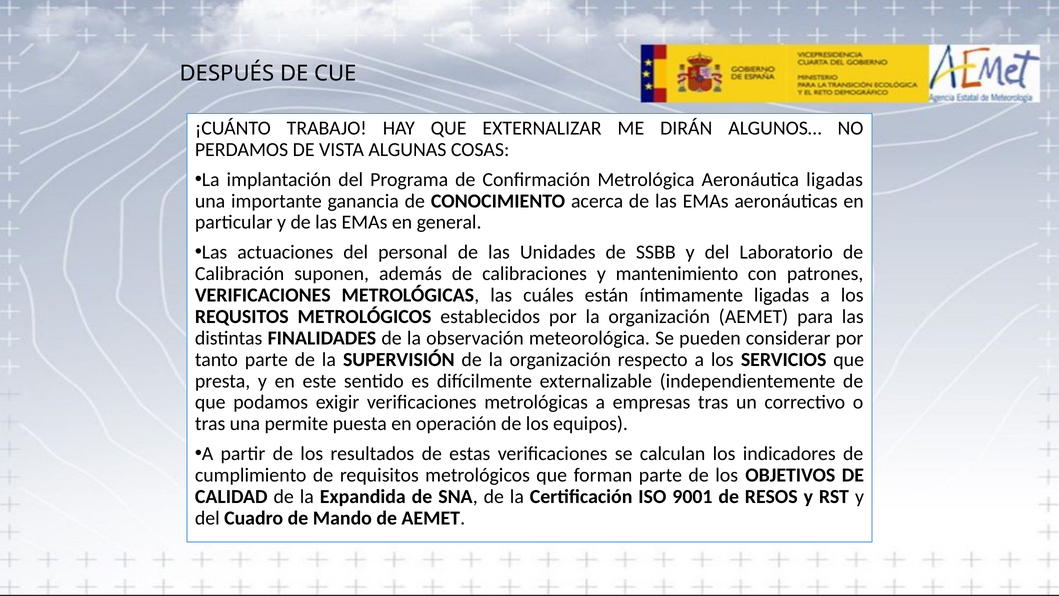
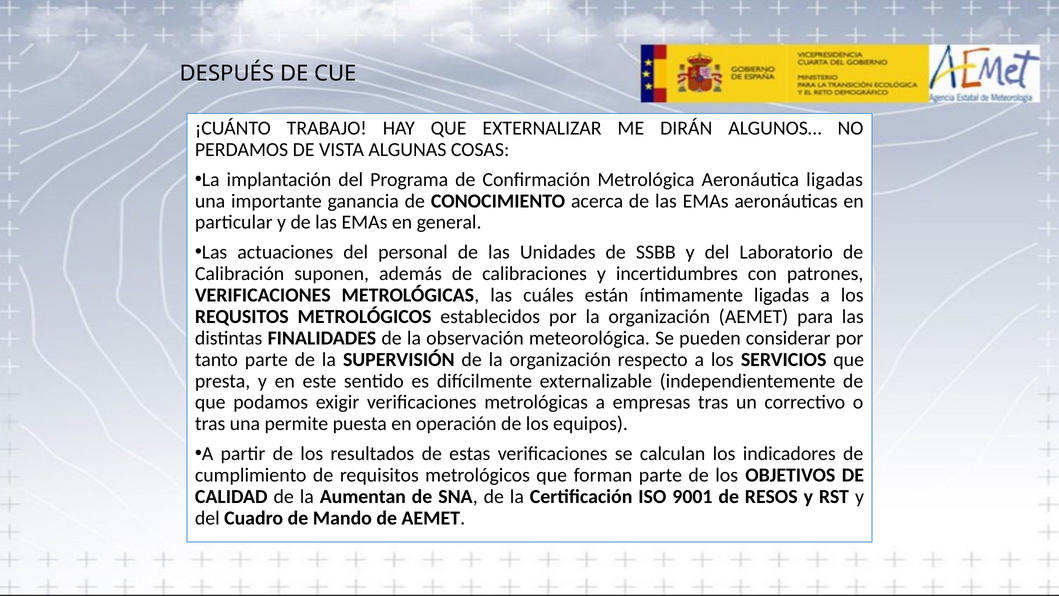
mantenimiento: mantenimiento -> incertidumbres (677, 273)
Expandida: Expandida -> Aumentan (363, 496)
